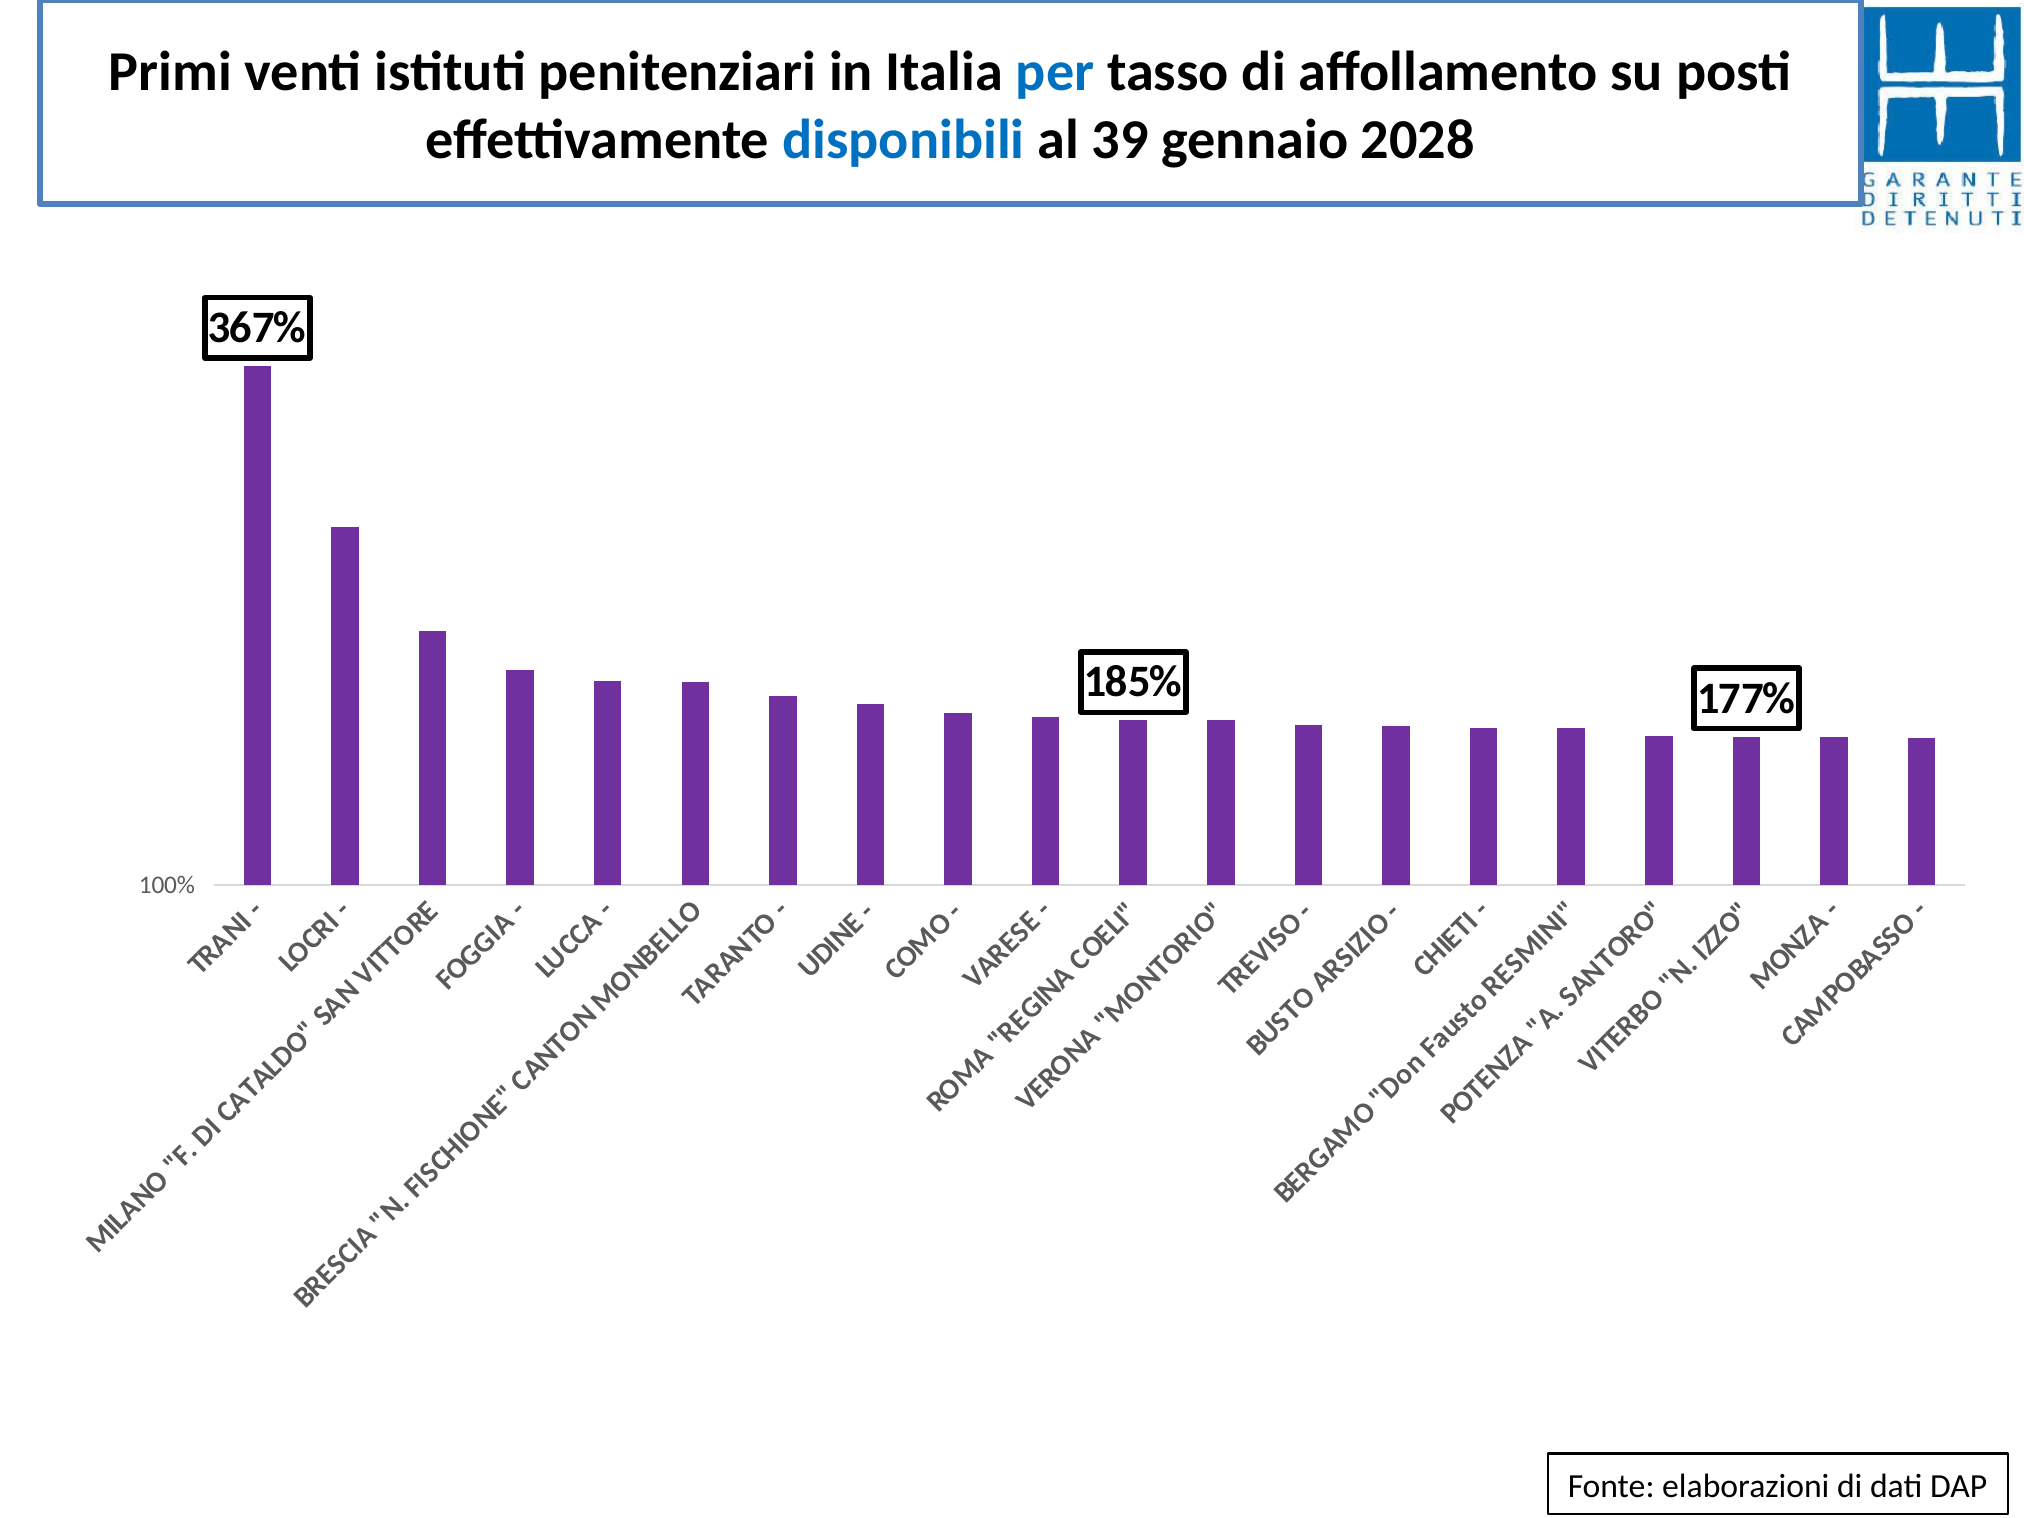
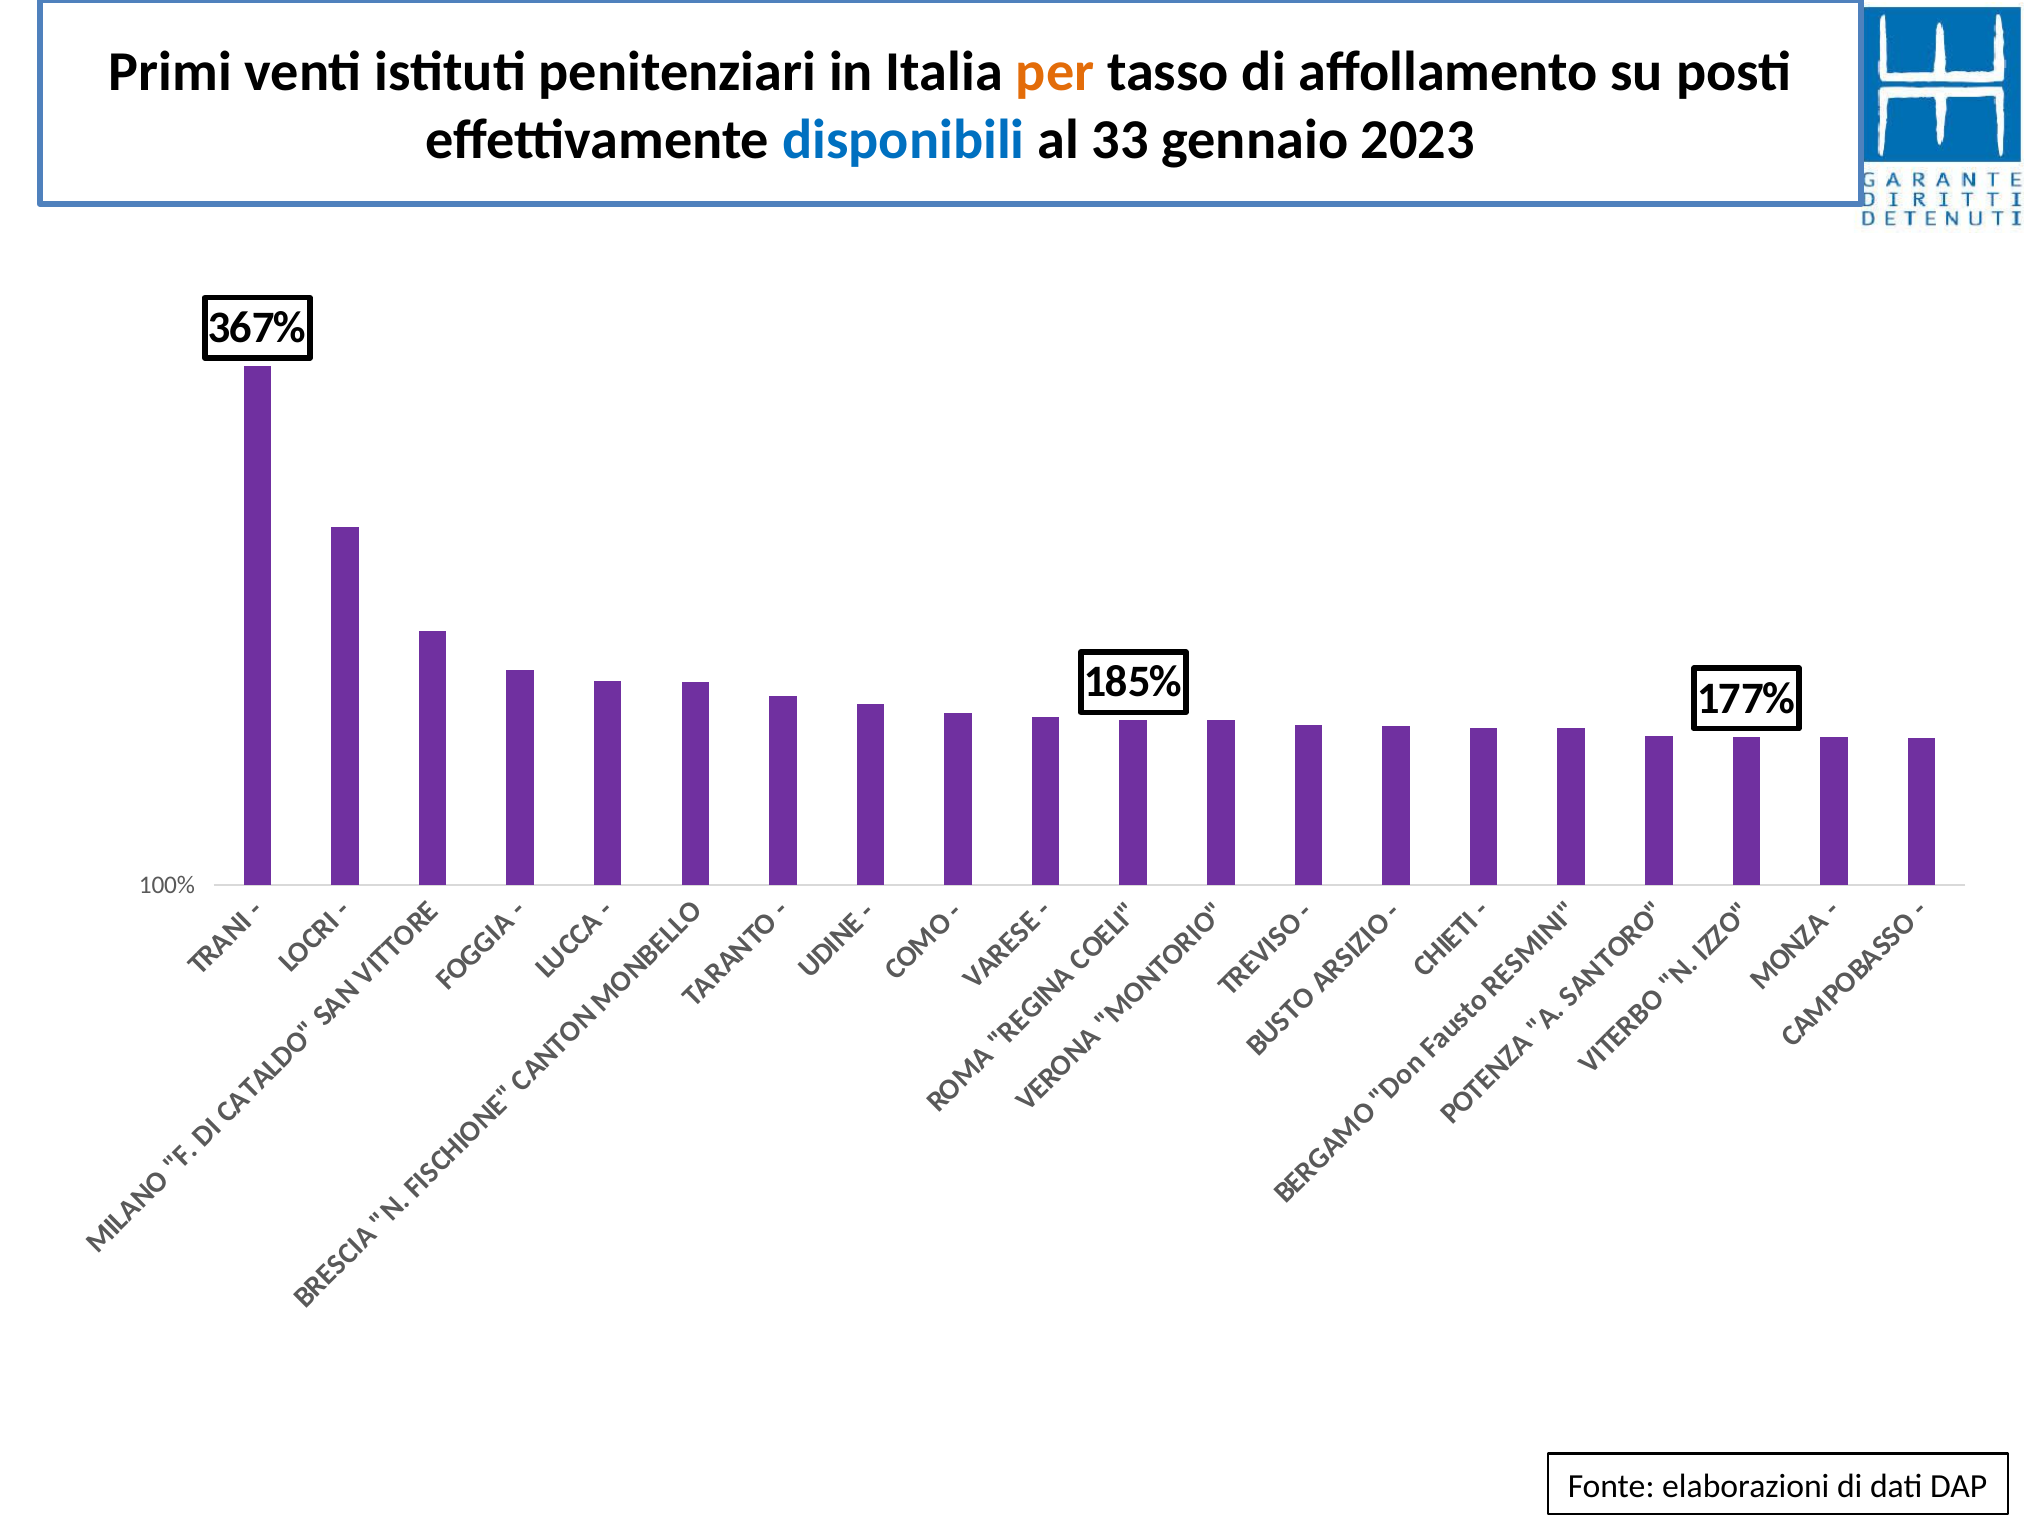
per colour: blue -> orange (1055, 72)
39: 39 -> 33 (1120, 140)
2028: 2028 -> 2023 (1418, 140)
